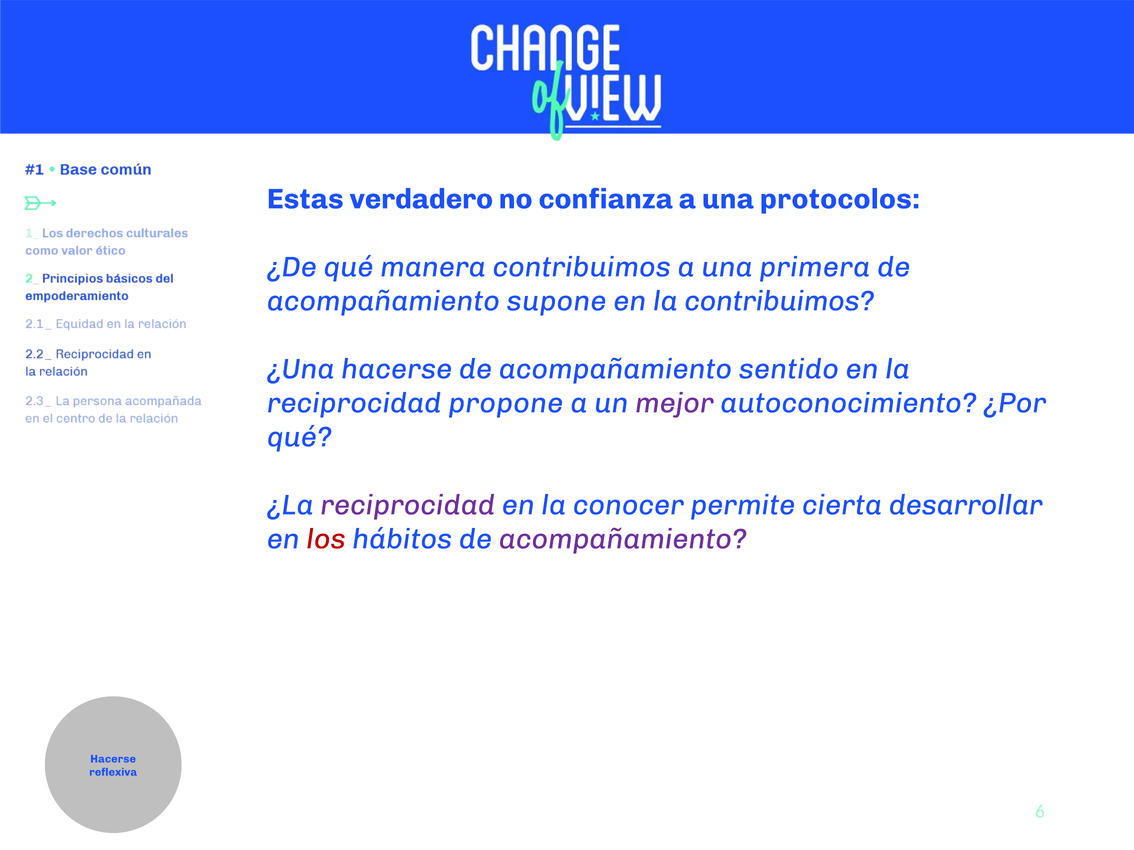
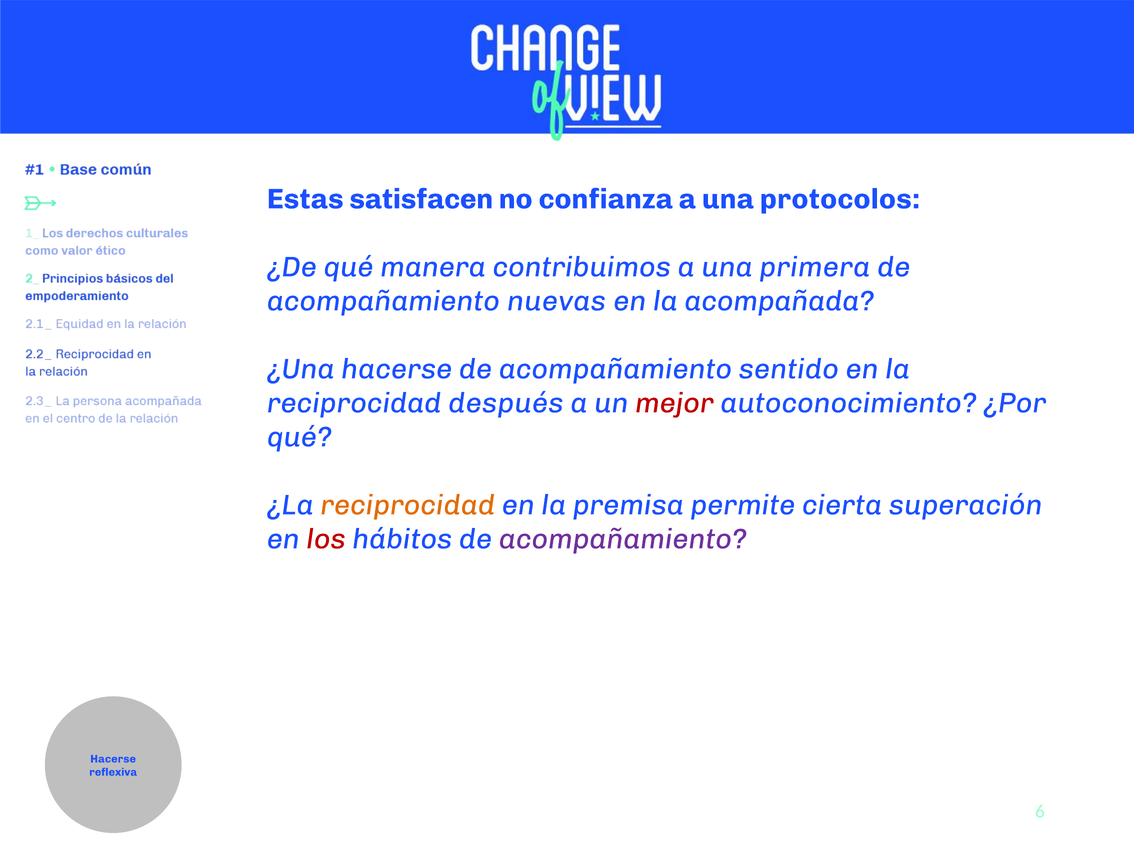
verdadero: verdadero -> satisfacen (421, 199)
supone: supone -> nuevas (557, 301)
la contribuimos: contribuimos -> acompañada (779, 301)
propone: propone -> después (506, 403)
mejor colour: purple -> red (674, 403)
reciprocidad colour: purple -> orange (408, 505)
conocer: conocer -> premisa (628, 505)
desarrollar: desarrollar -> superación (966, 505)
